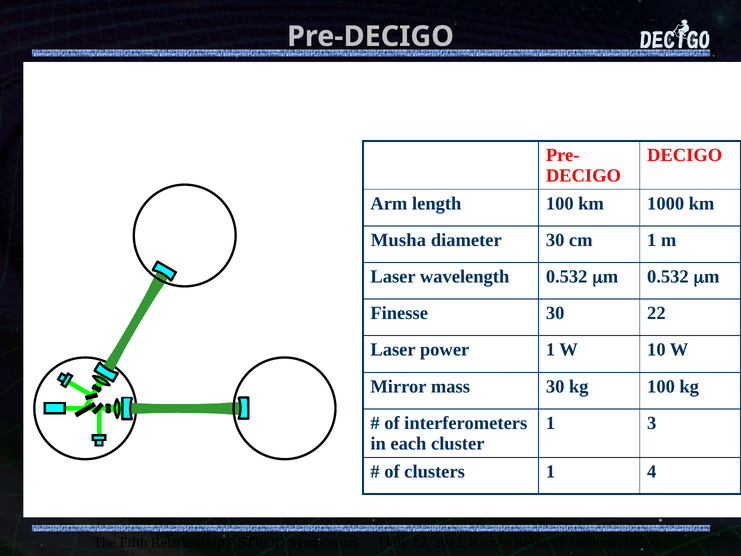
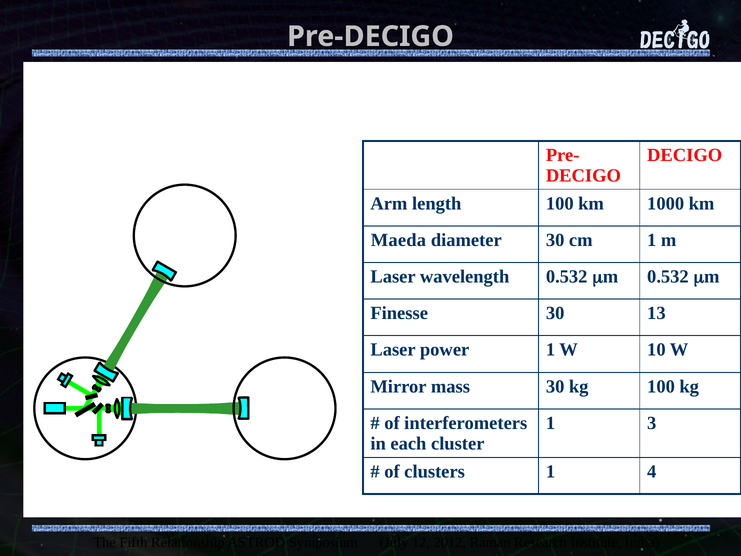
Musha: Musha -> Maeda (398, 240)
22: 22 -> 13 (656, 313)
